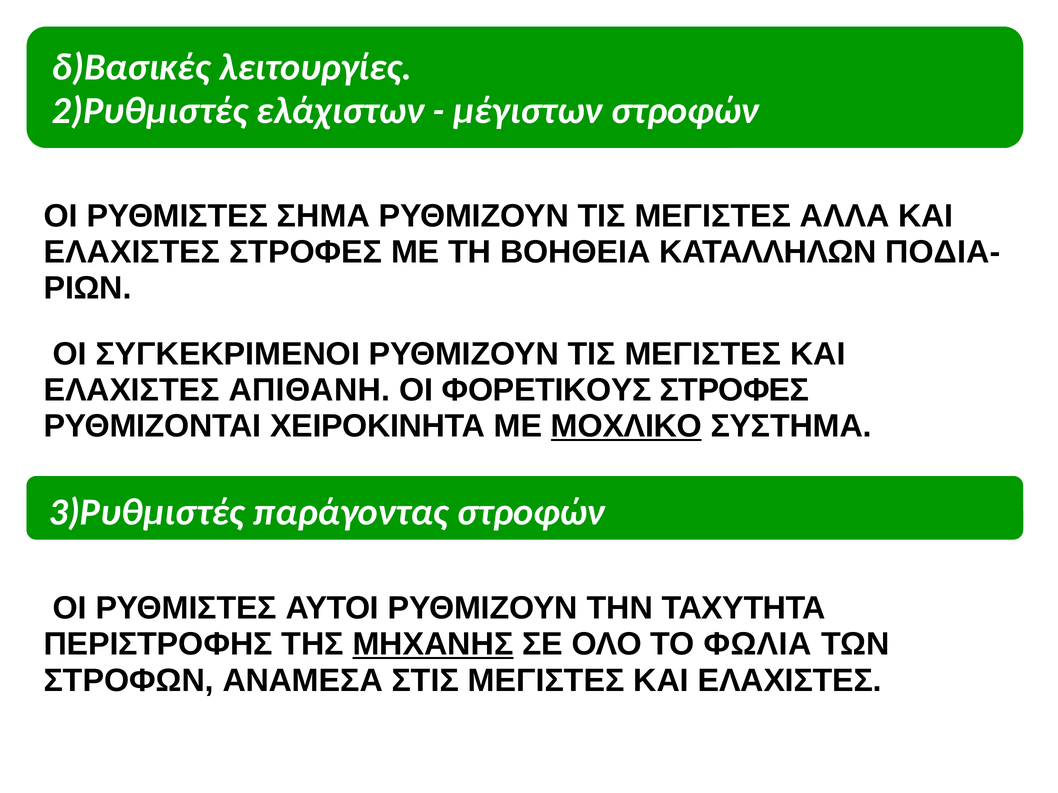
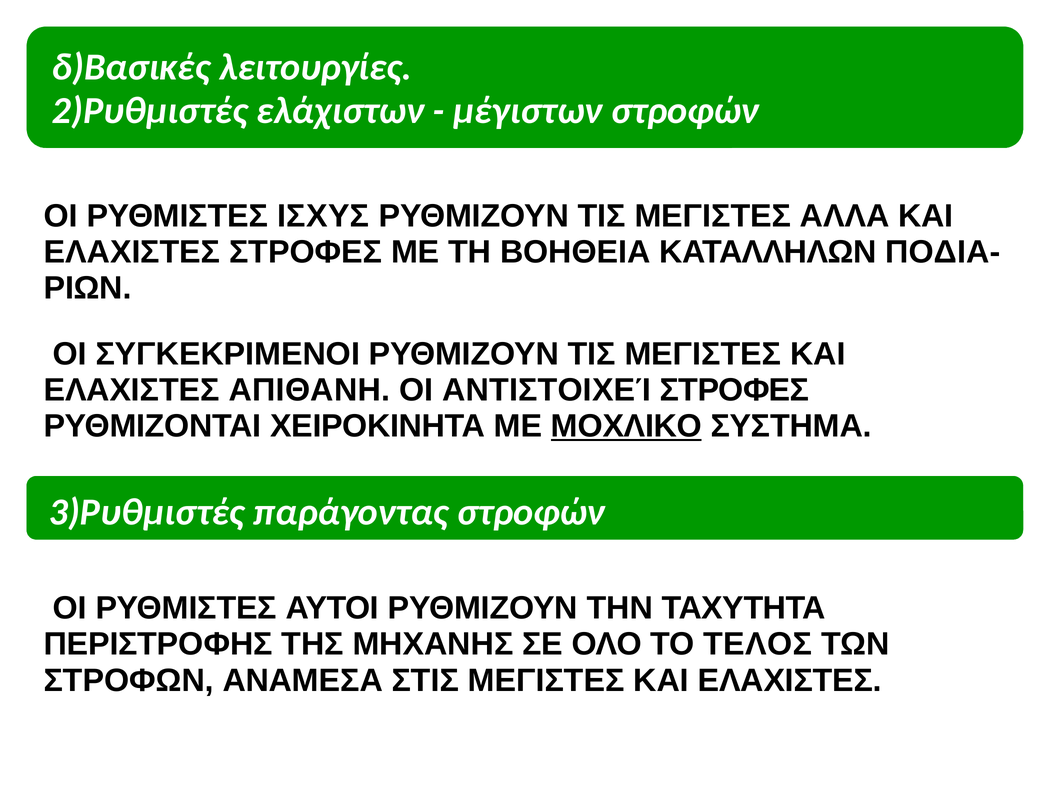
ΣΗΜΑ: ΣΗΜΑ -> IΣΧΥΣ (323, 216)
ΦΟΡΕΤΙΚΟΥΣ: ΦΟΡΕΤΙΚΟΥΣ -> ΑΝΤΙΣΤΟΙΧΕΊ (546, 390)
ΜΗΧΑΝΗΣ underline: present -> none (433, 645)
ΦΩΛΙΑ: ΦΩΛΙΑ -> ΤΕΛΟΣ (758, 645)
